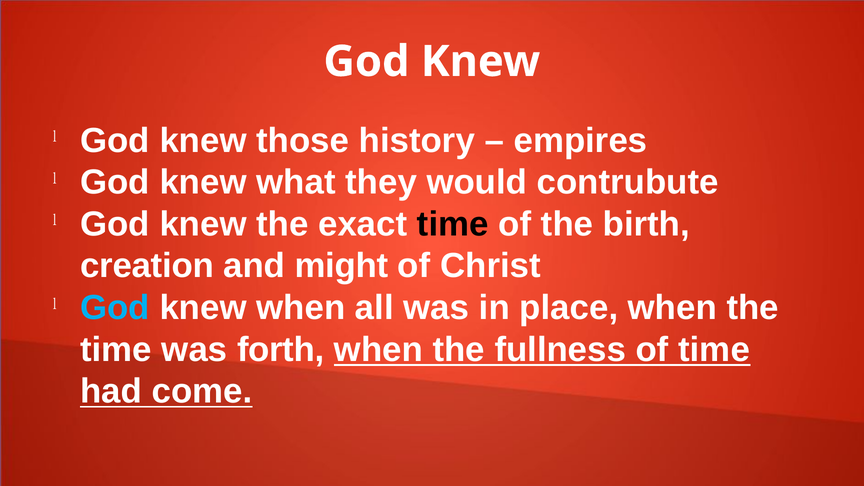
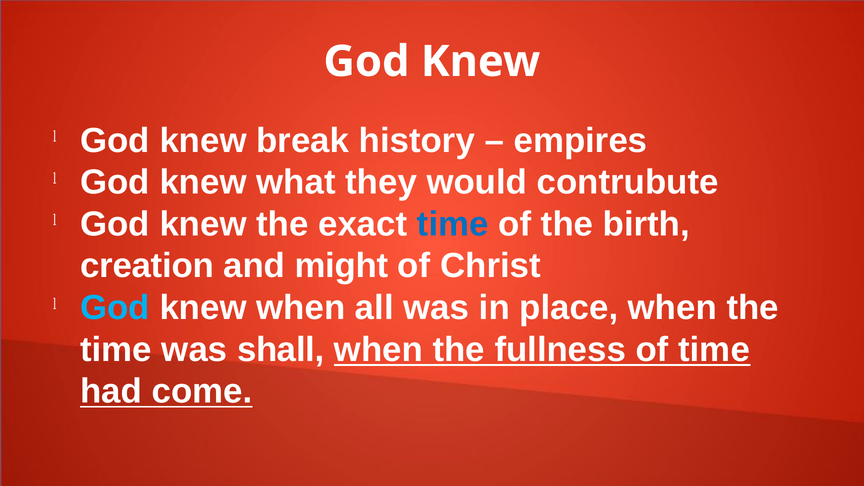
those: those -> break (303, 141)
time colour: black -> blue (453, 224)
forth: forth -> shall (281, 350)
